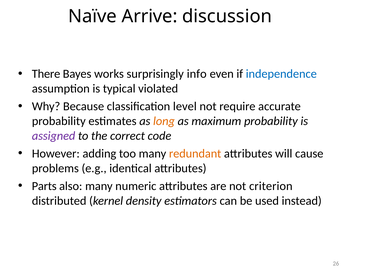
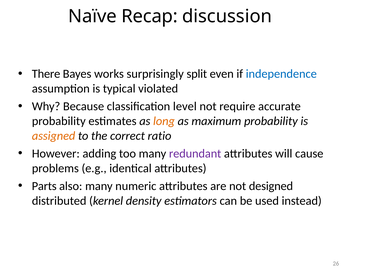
Arrive: Arrive -> Recap (150, 16)
info: info -> split (197, 74)
assigned colour: purple -> orange (54, 136)
code: code -> ratio (160, 136)
redundant colour: orange -> purple (195, 154)
criterion: criterion -> designed (271, 186)
